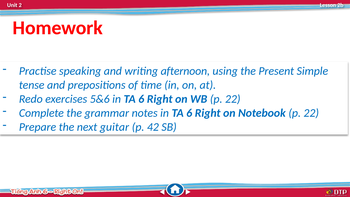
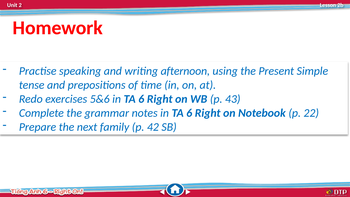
WB p 22: 22 -> 43 (233, 99)
guitar: guitar -> family (115, 127)
